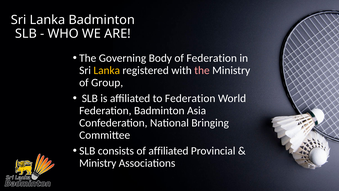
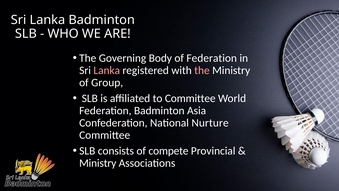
Lanka colour: yellow -> pink (107, 70)
to Federation: Federation -> Committee (190, 98)
Bringing: Bringing -> Nurture (210, 123)
of affiliated: affiliated -> compete (168, 151)
